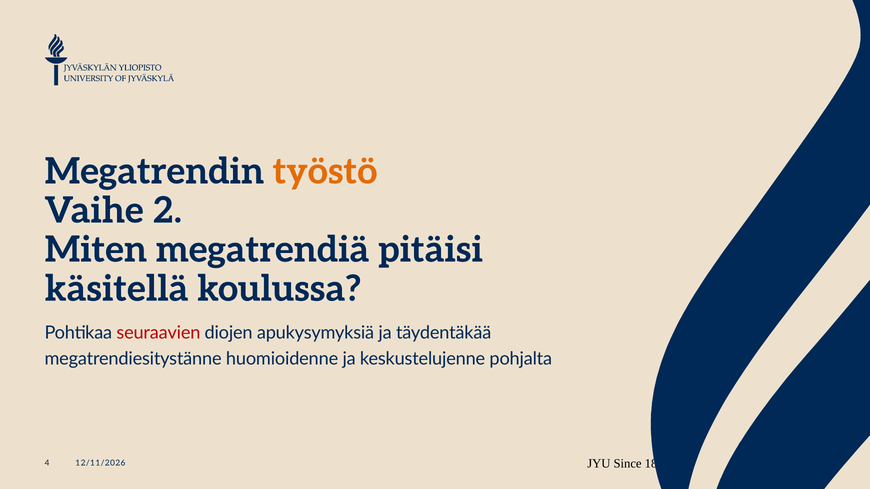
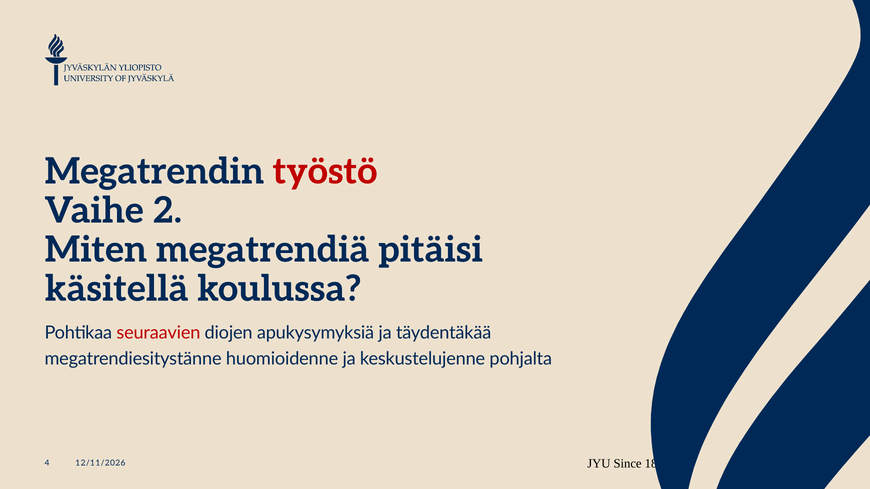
työstö colour: orange -> red (325, 172)
